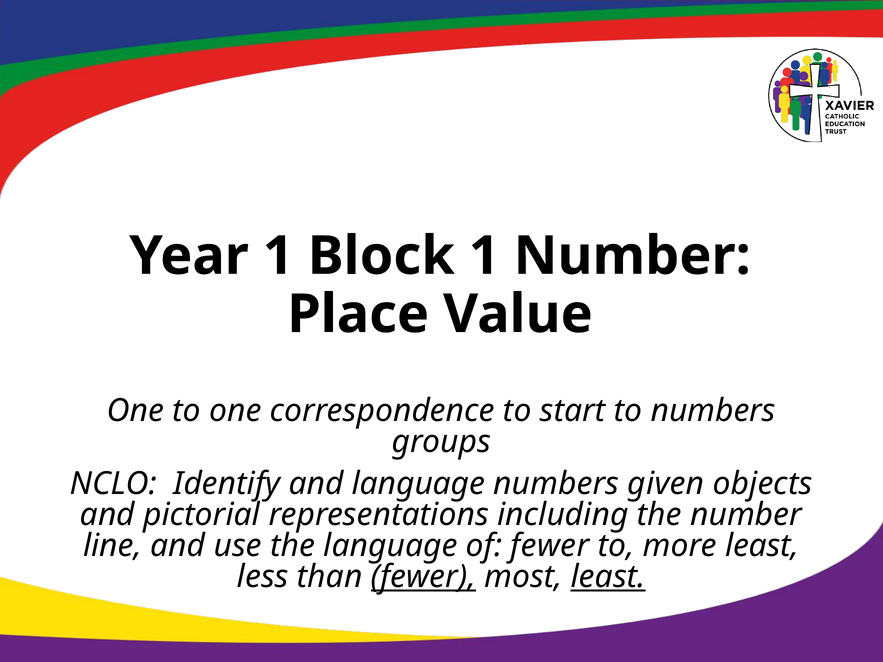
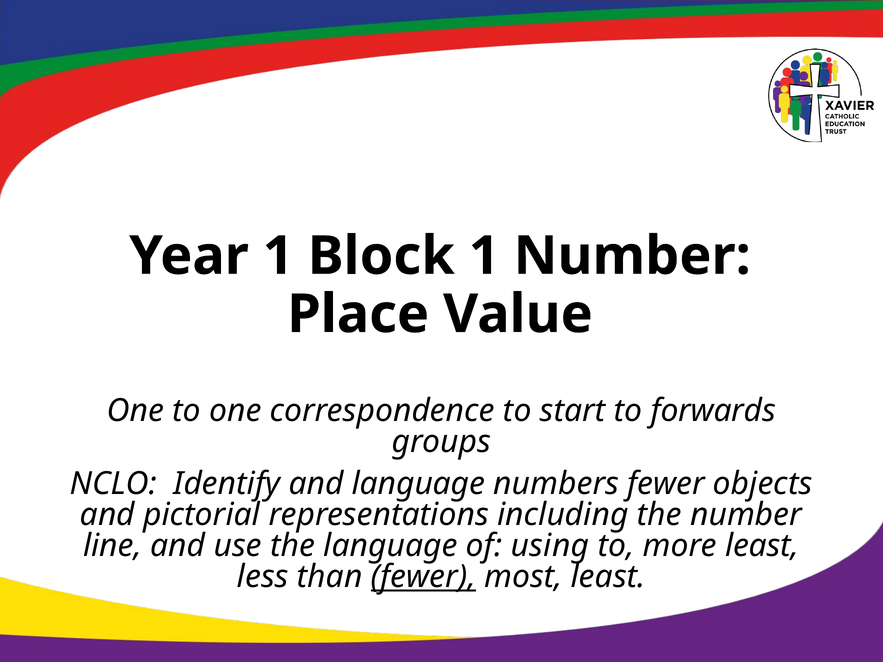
to numbers: numbers -> forwards (713, 411)
numbers given: given -> fewer (666, 484)
of fewer: fewer -> using (550, 546)
least underline: present -> none (608, 577)
